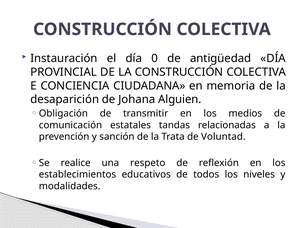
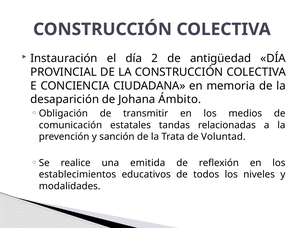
0: 0 -> 2 (155, 58)
Alguien: Alguien -> Ámbito (180, 99)
respeto: respeto -> emitida (148, 163)
